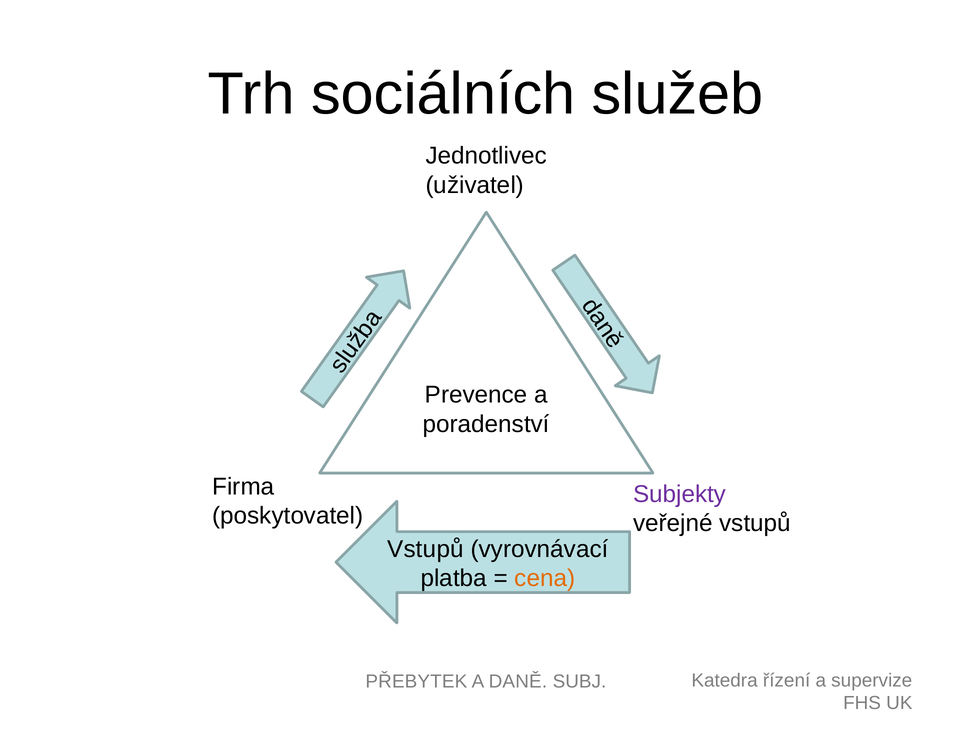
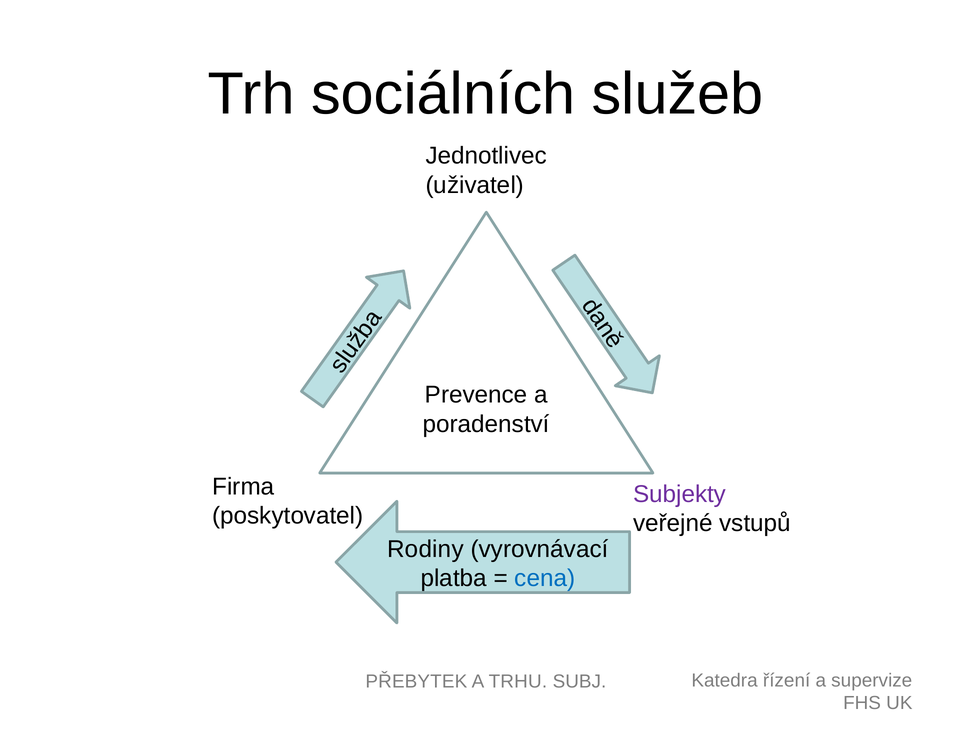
Vstupů: Vstupů -> Rodiny (426, 549)
cena colour: orange -> blue (545, 578)
DANĚ: DANĚ -> TRHU (518, 681)
